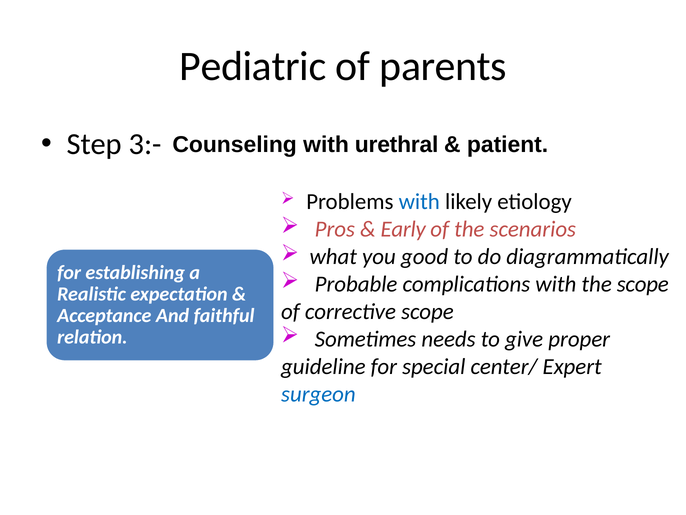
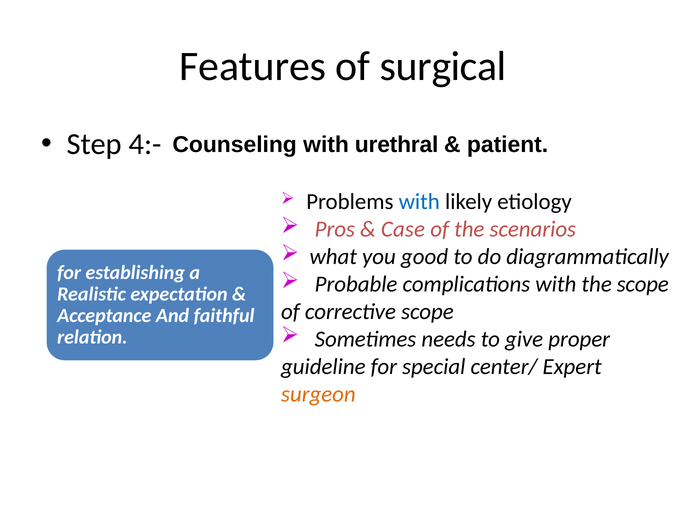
Pediatric: Pediatric -> Features (253, 66)
parents: parents -> surgical (443, 66)
3:-: 3:- -> 4:- (145, 144)
Early: Early -> Case (403, 229)
surgeon colour: blue -> orange (318, 394)
